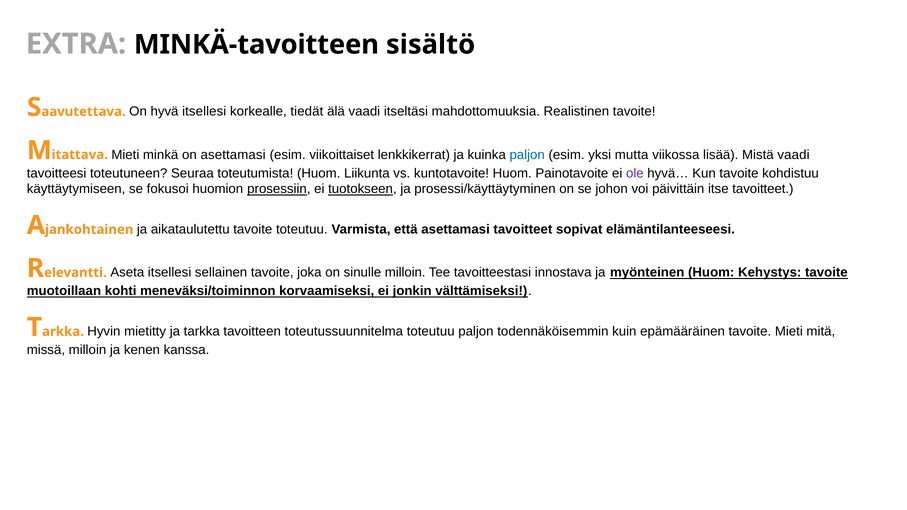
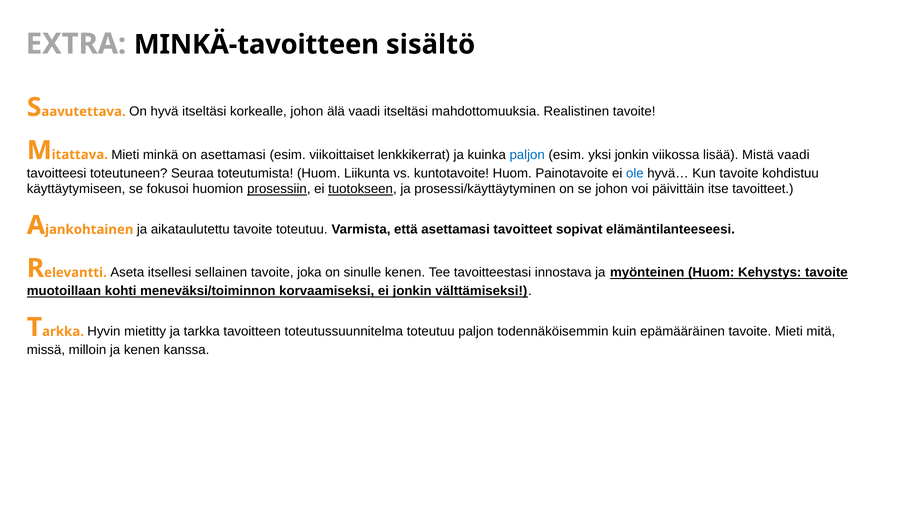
hyvä itsellesi: itsellesi -> itseltäsi (204, 112)
korkealle tiedät: tiedät -> johon (307, 112)
yksi mutta: mutta -> jonkin (632, 155)
ole colour: purple -> blue (635, 173)
sinulle milloin: milloin -> kenen (405, 273)
